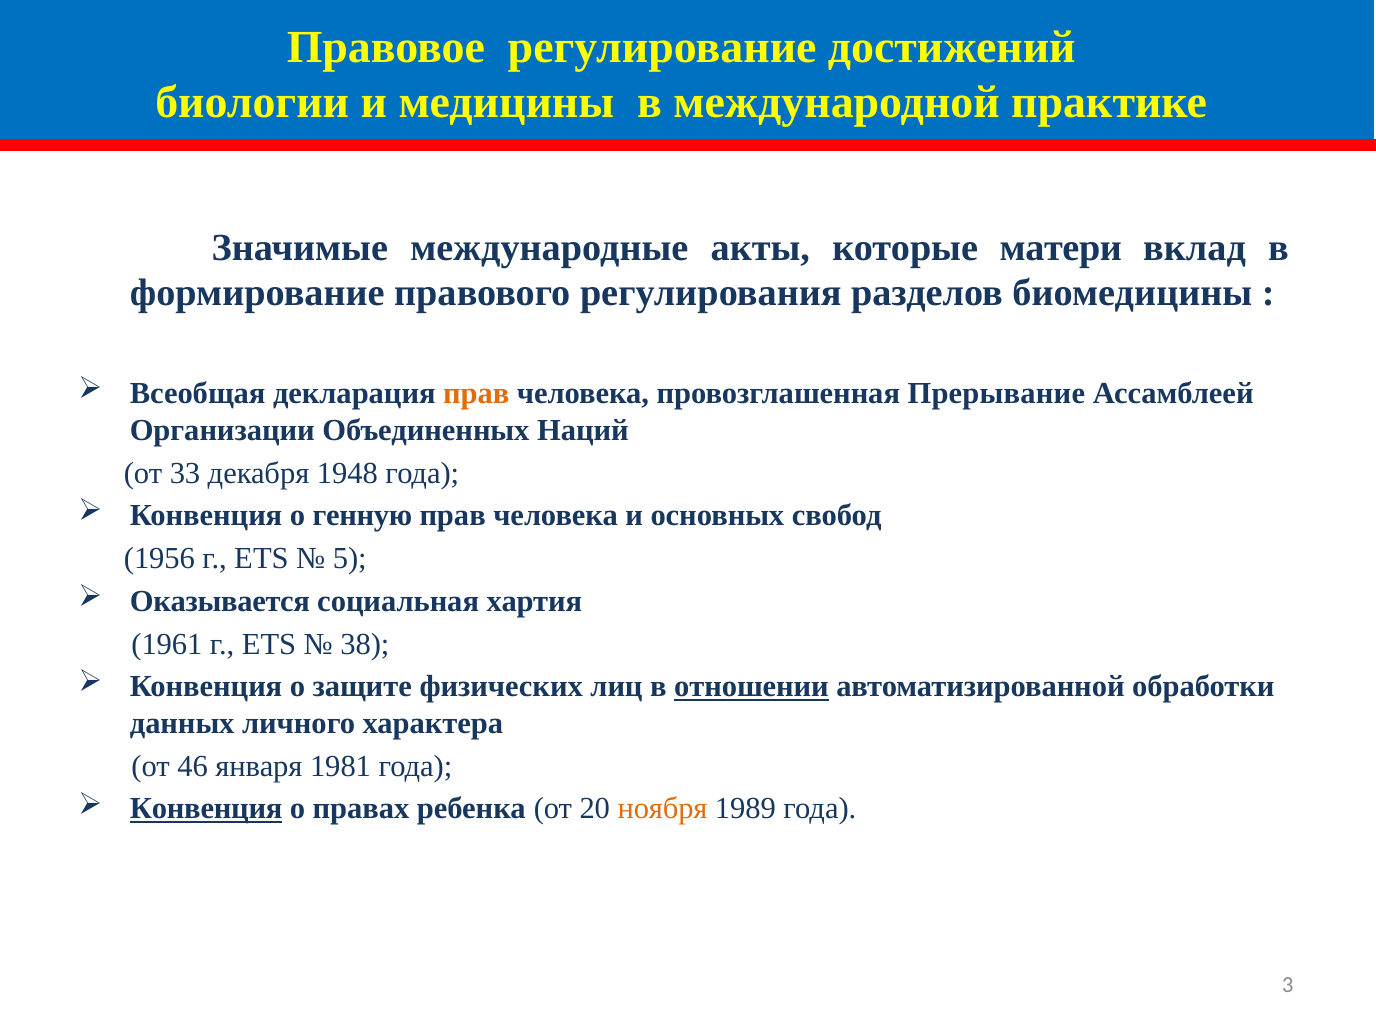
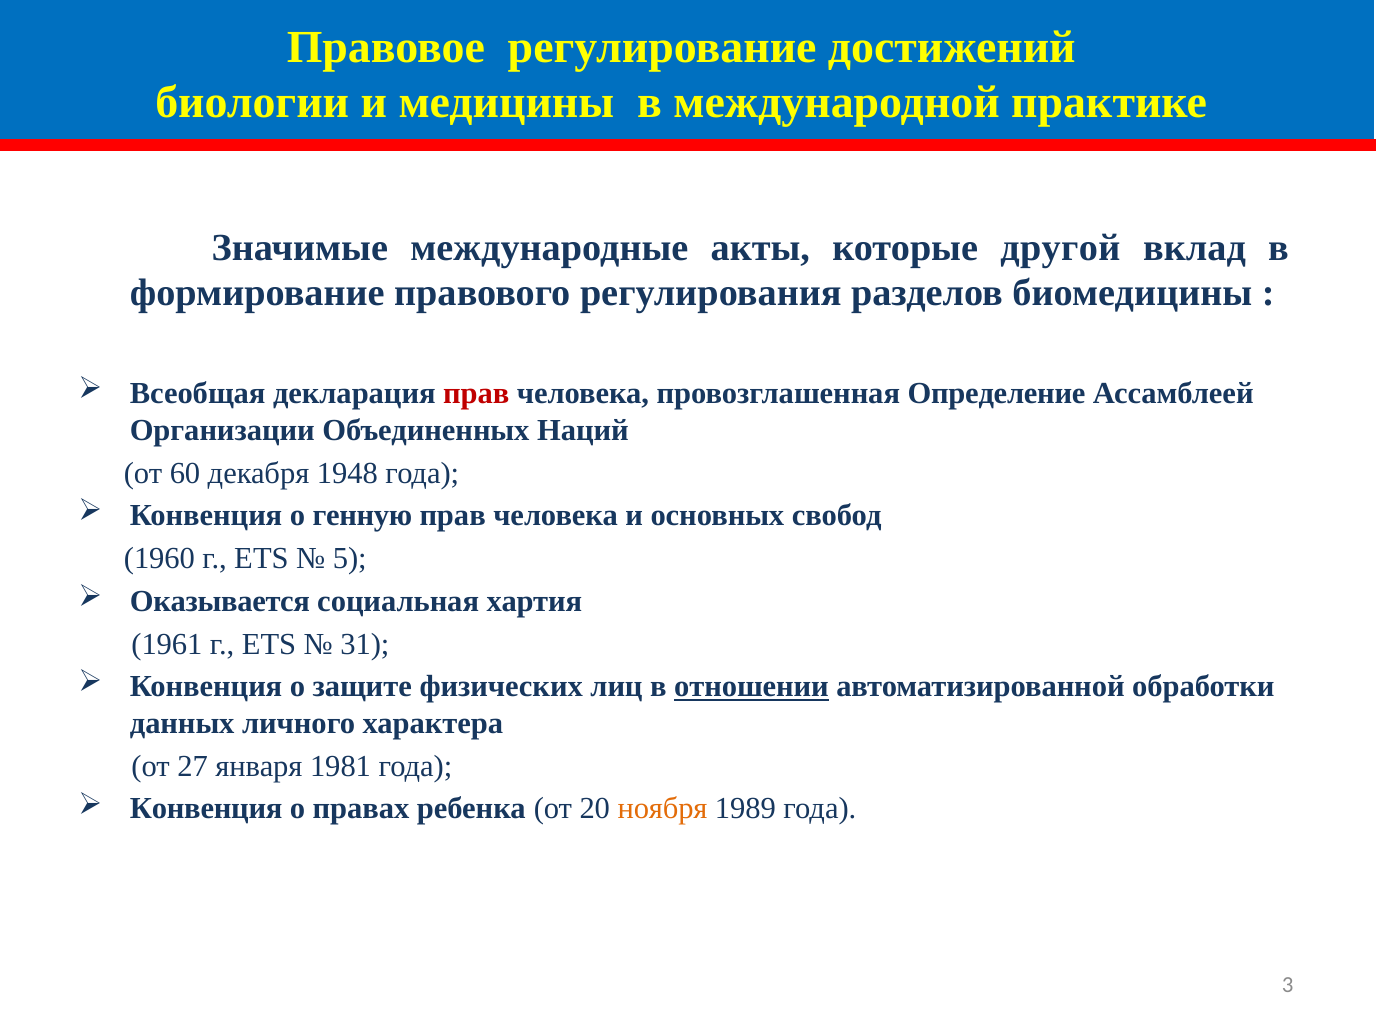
матери: матери -> другой (1060, 247)
прав colour: orange -> red (476, 394)
Прерывание: Прерывание -> Определение (997, 394)
33: 33 -> 60 (185, 473)
1956: 1956 -> 1960 (159, 559)
38: 38 -> 31 (365, 644)
46: 46 -> 27 (193, 766)
Конвенция underline: present -> none (206, 809)
